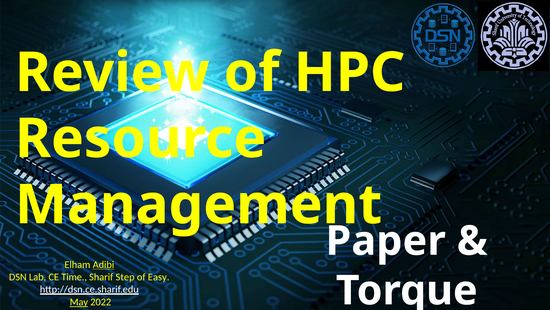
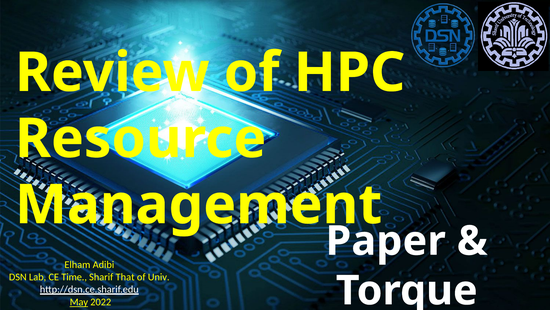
Adibi underline: present -> none (103, 264)
Step: Step -> That (125, 277)
Easy: Easy -> Univ (159, 277)
